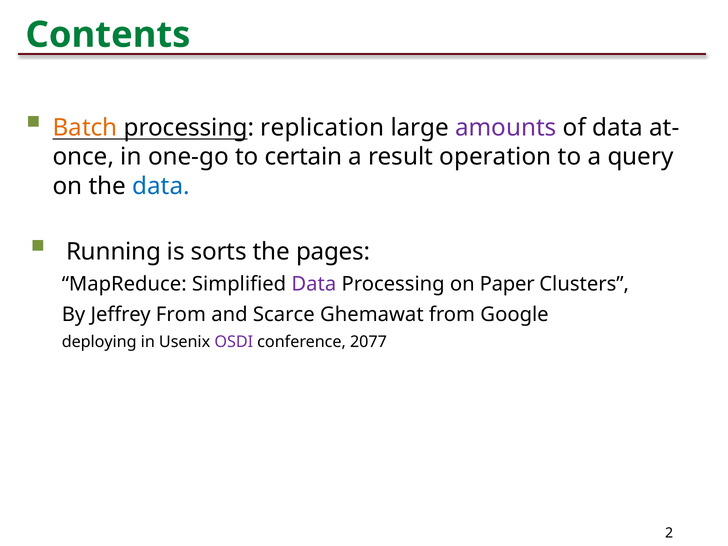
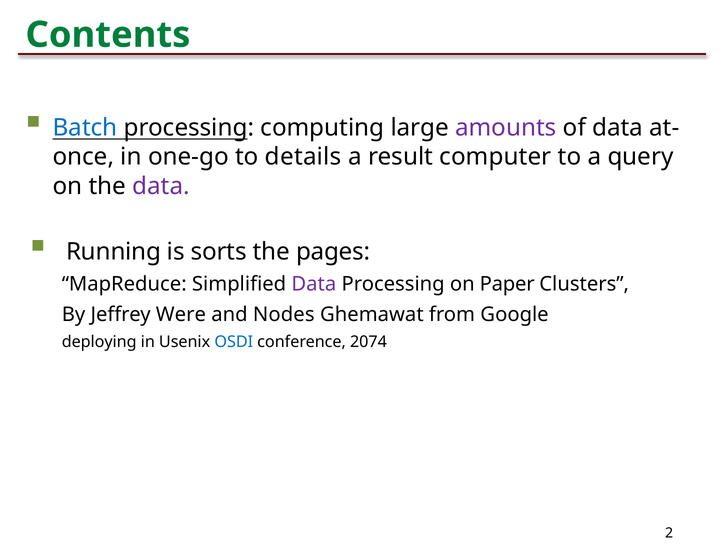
Batch colour: orange -> blue (85, 128)
replication: replication -> computing (322, 128)
certain: certain -> details (303, 157)
operation: operation -> computer (495, 157)
data colour: blue -> purple (161, 186)
Jeffrey From: From -> Were (181, 314)
Scarce: Scarce -> Nodes (284, 314)
OSDI colour: purple -> blue (234, 342)
2077: 2077 -> 2074 (368, 342)
